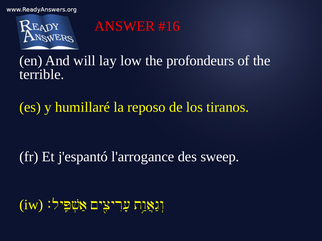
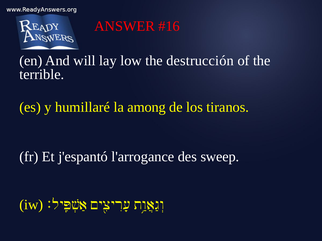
profondeurs: profondeurs -> destrucción (200, 61)
reposo: reposo -> among (147, 107)
